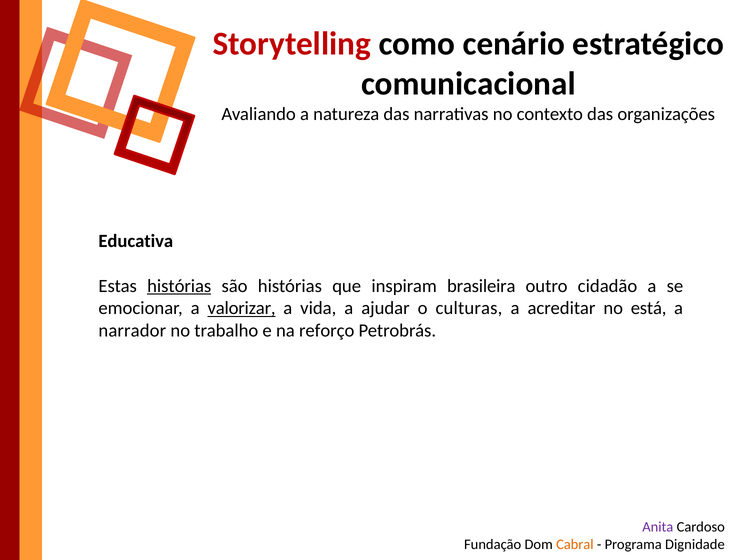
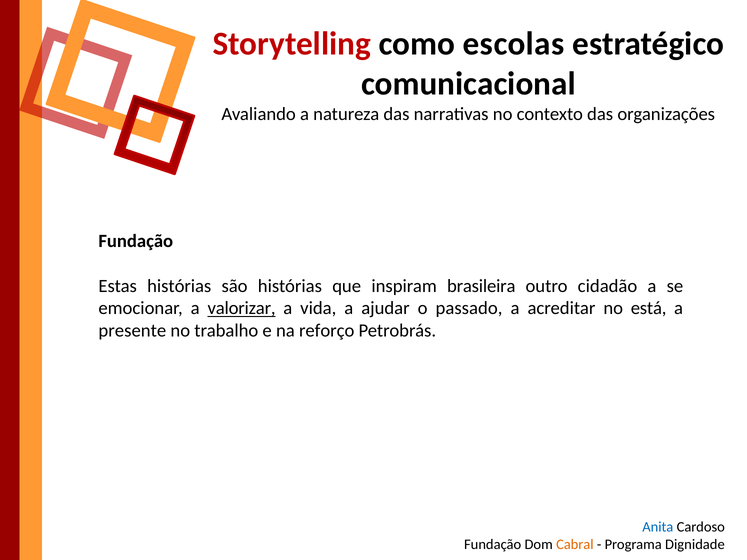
cenário: cenário -> escolas (514, 44)
Educativa: Educativa -> Fundação (136, 241)
histórias underline: present -> none (179, 286)
culturas: culturas -> passado (469, 308)
narrador: narrador -> presente (132, 331)
Anita colour: purple -> blue (658, 527)
